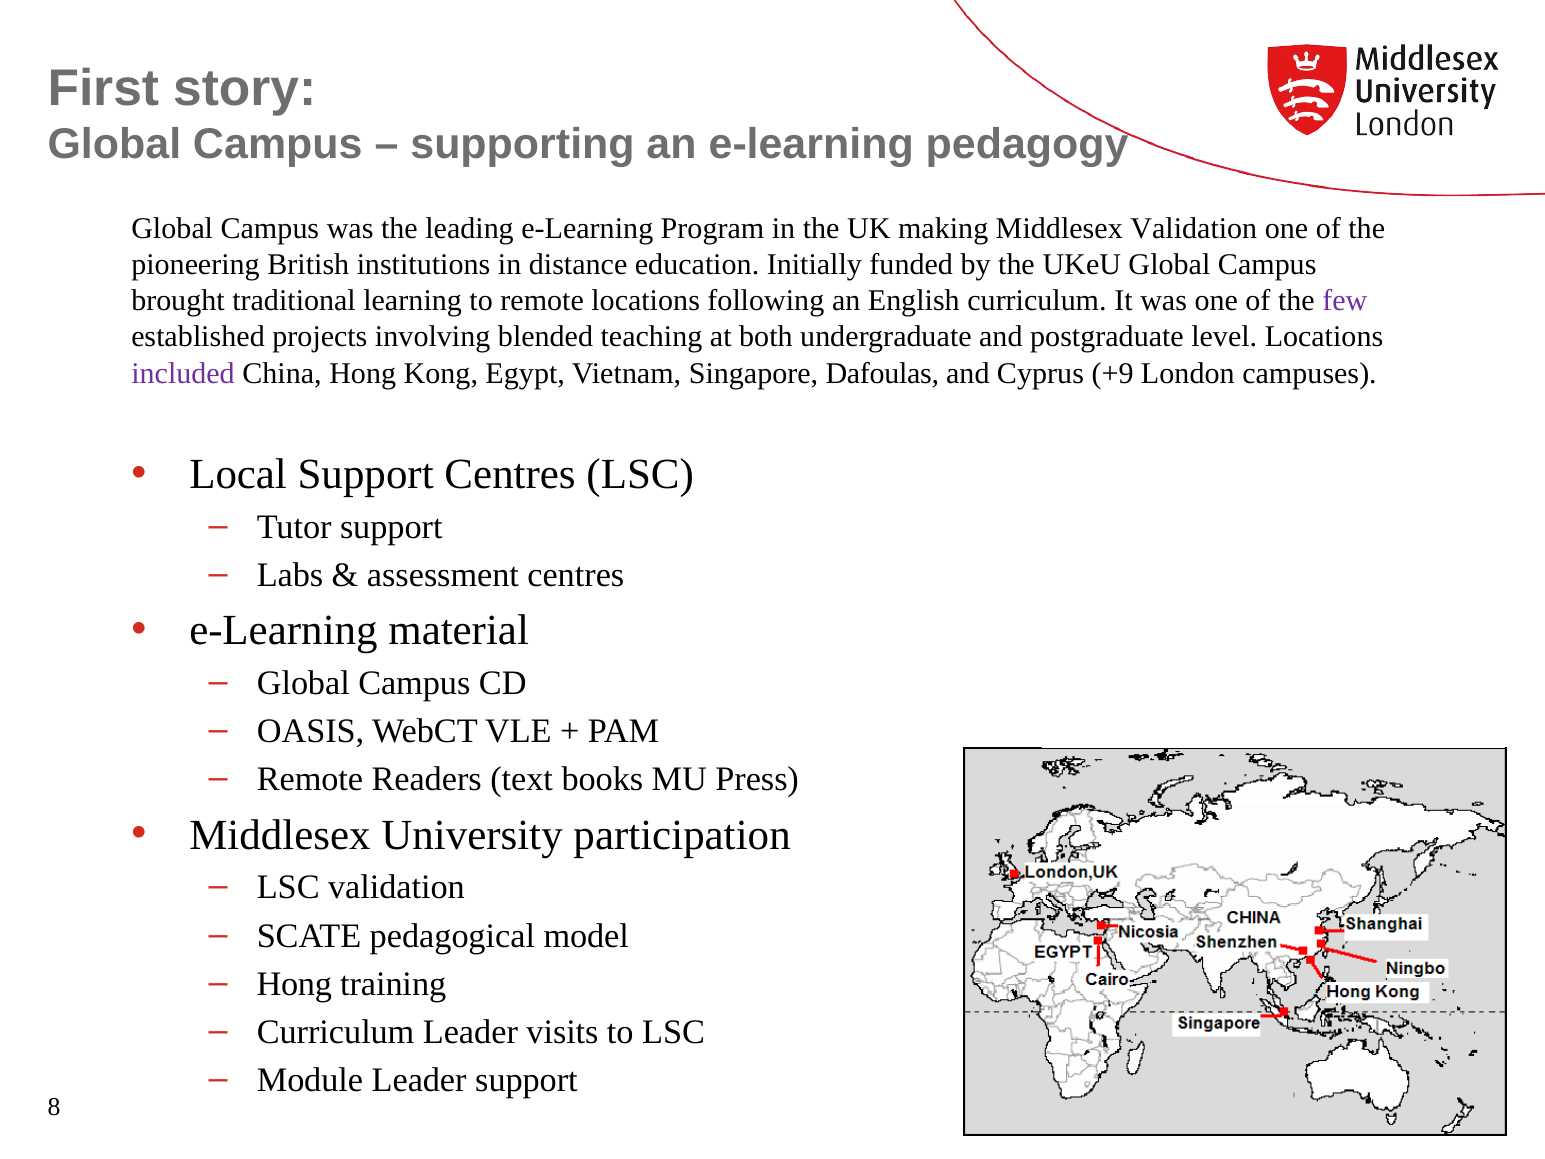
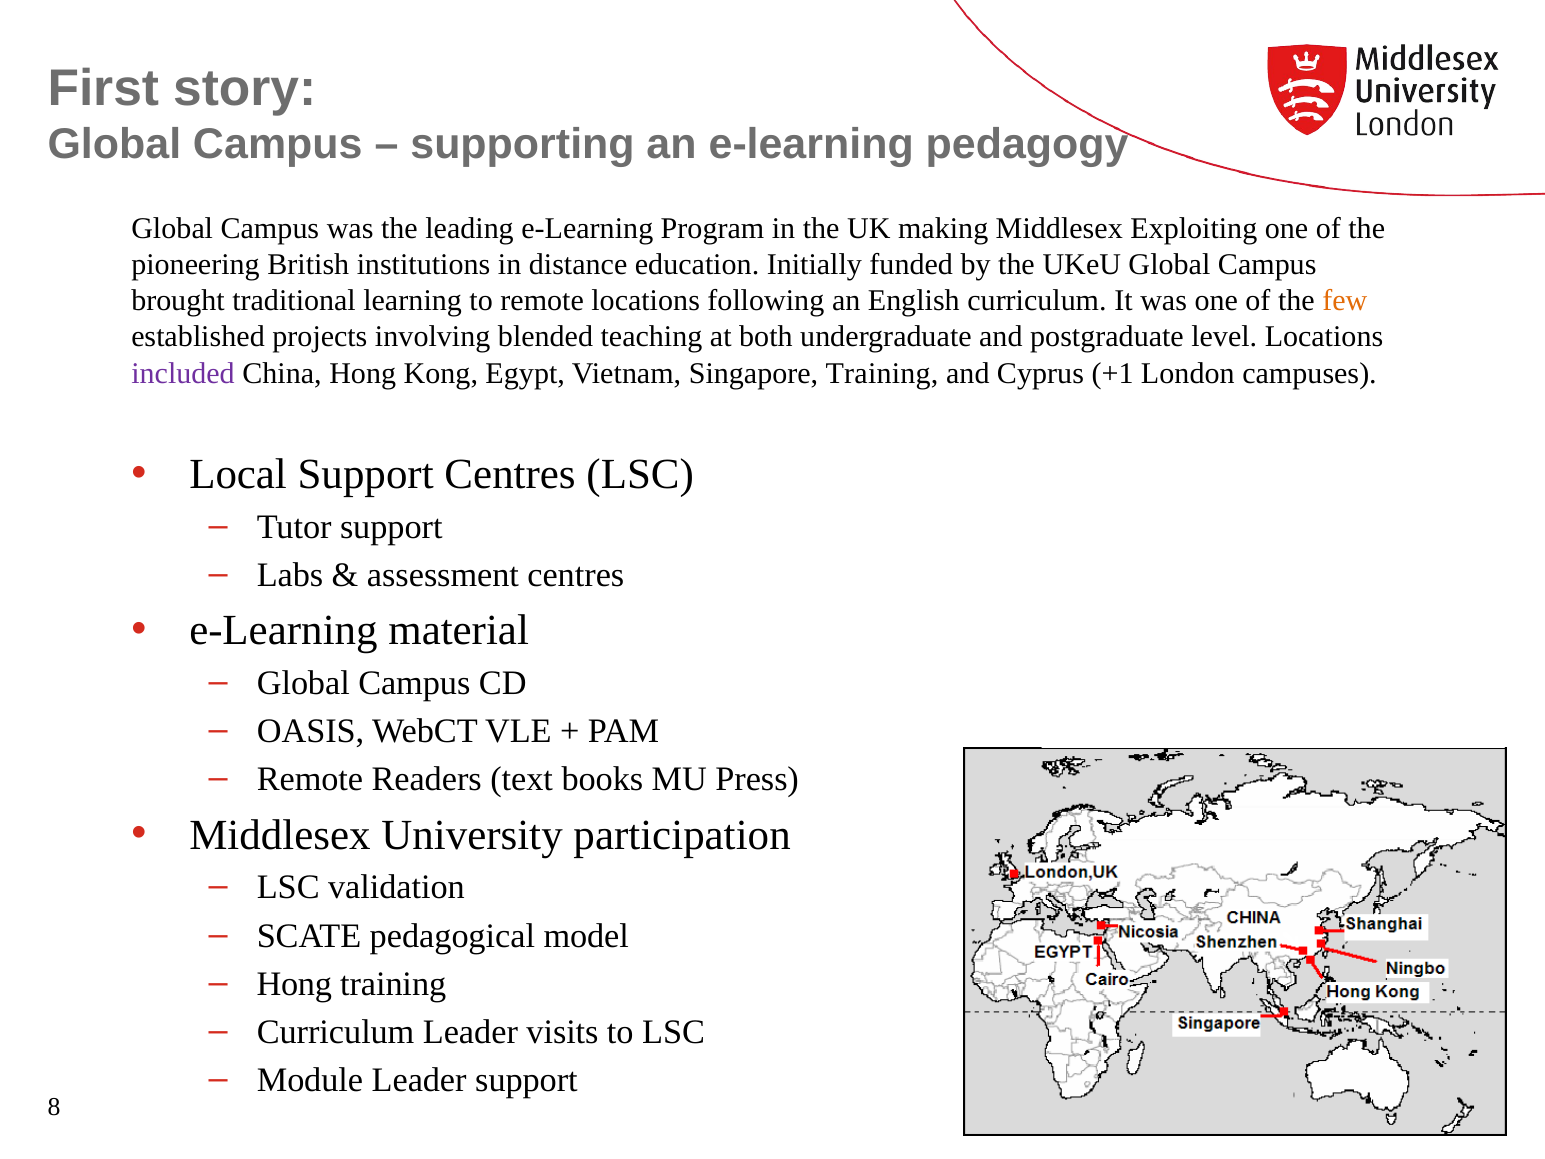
Middlesex Validation: Validation -> Exploiting (1194, 229)
few colour: purple -> orange (1345, 301)
Singapore Dafoulas: Dafoulas -> Training (882, 373)
+9: +9 -> +1 (1113, 373)
